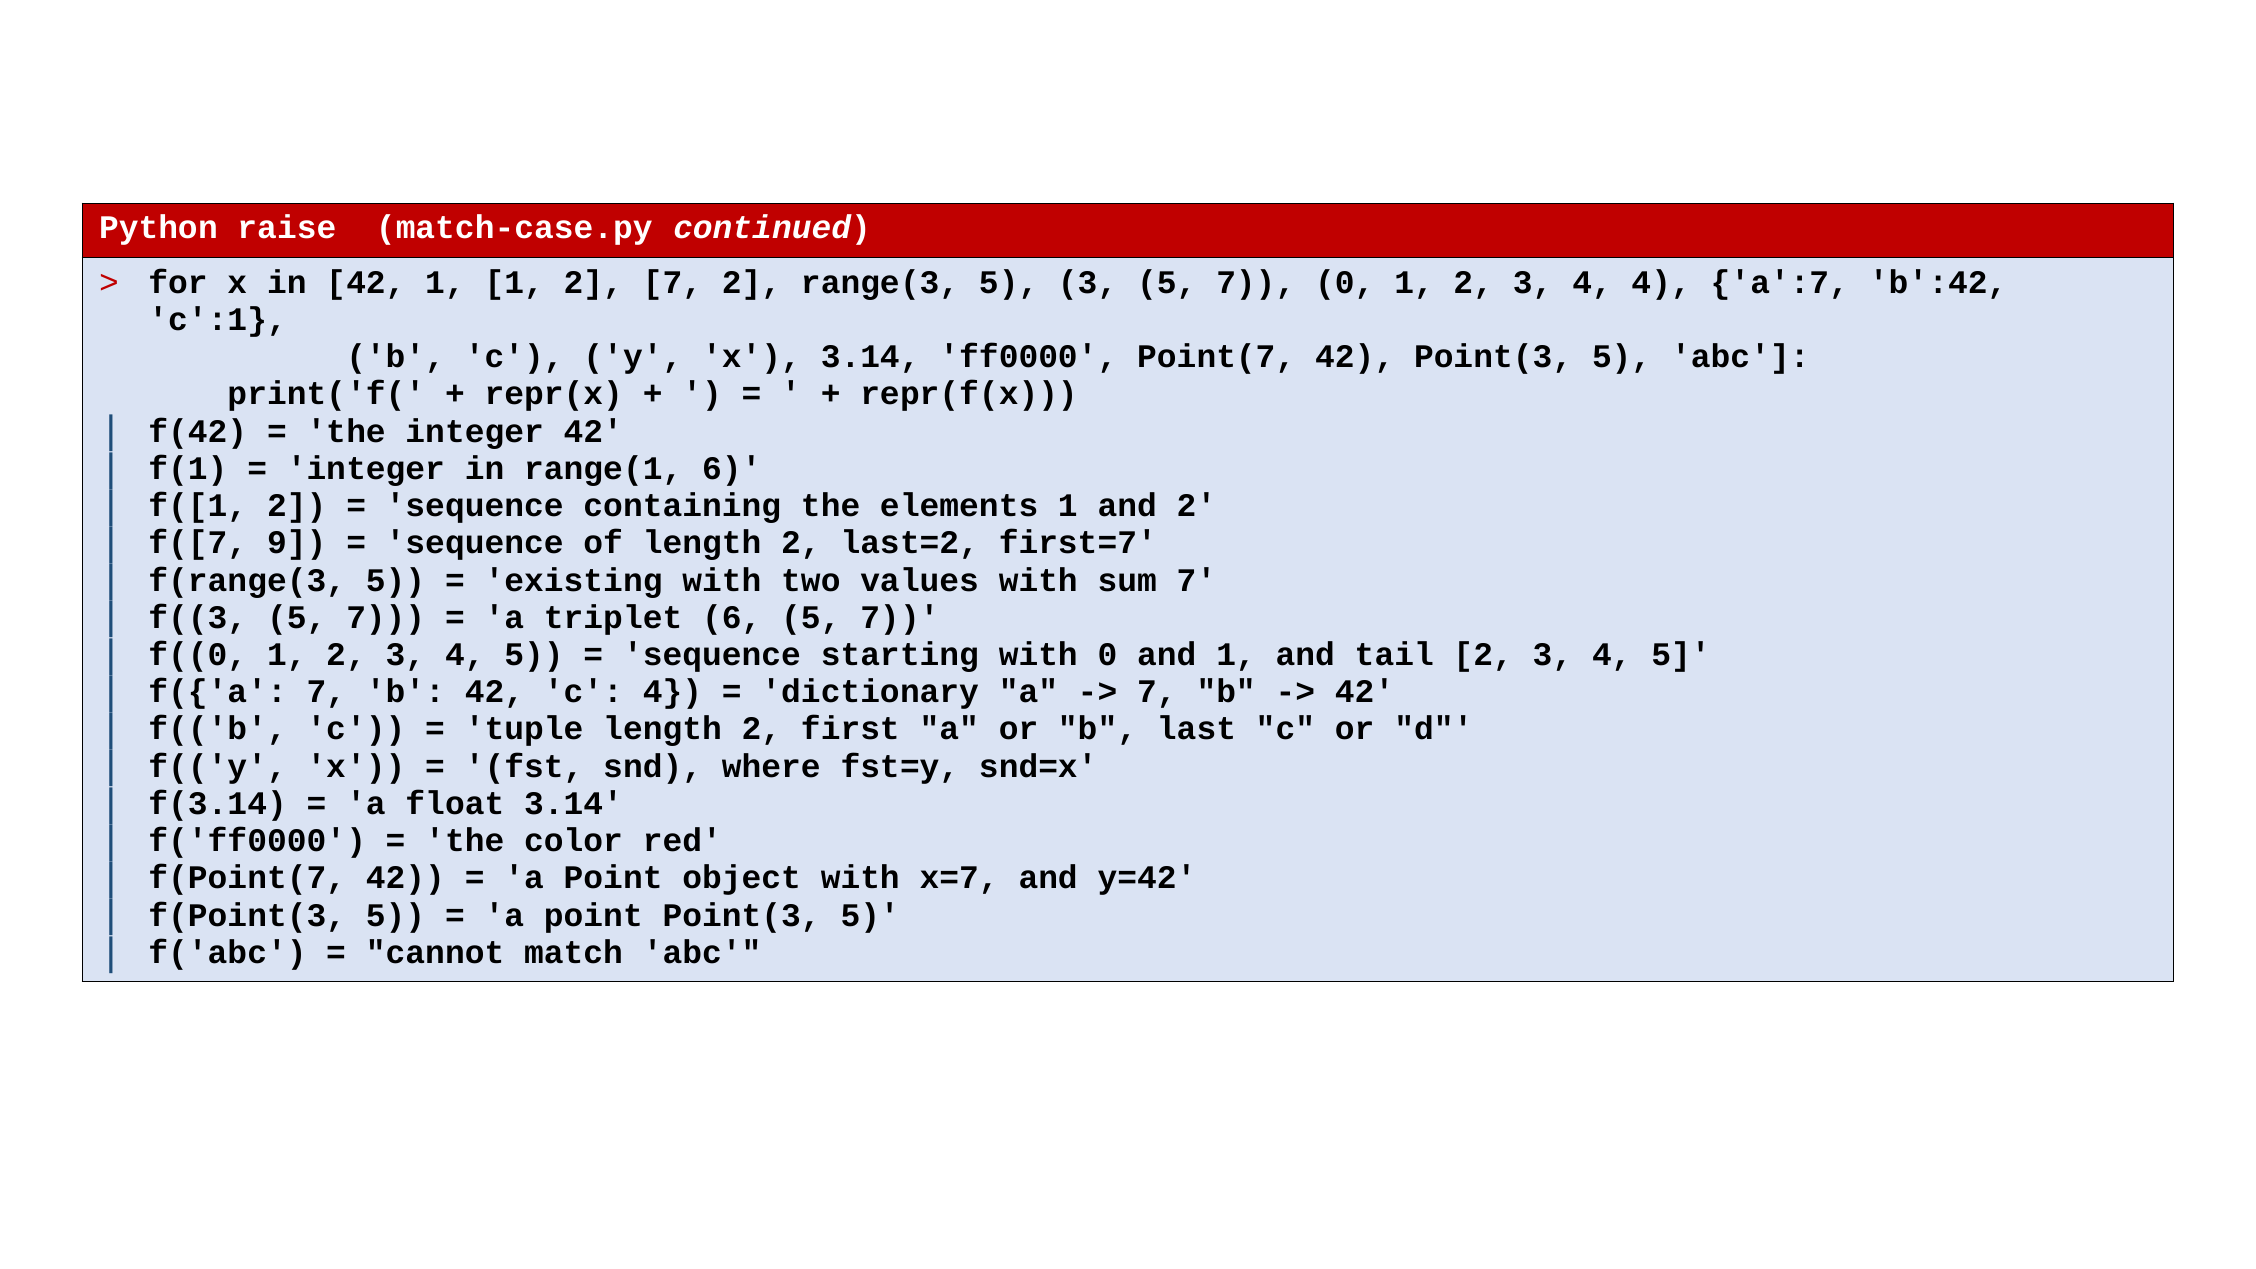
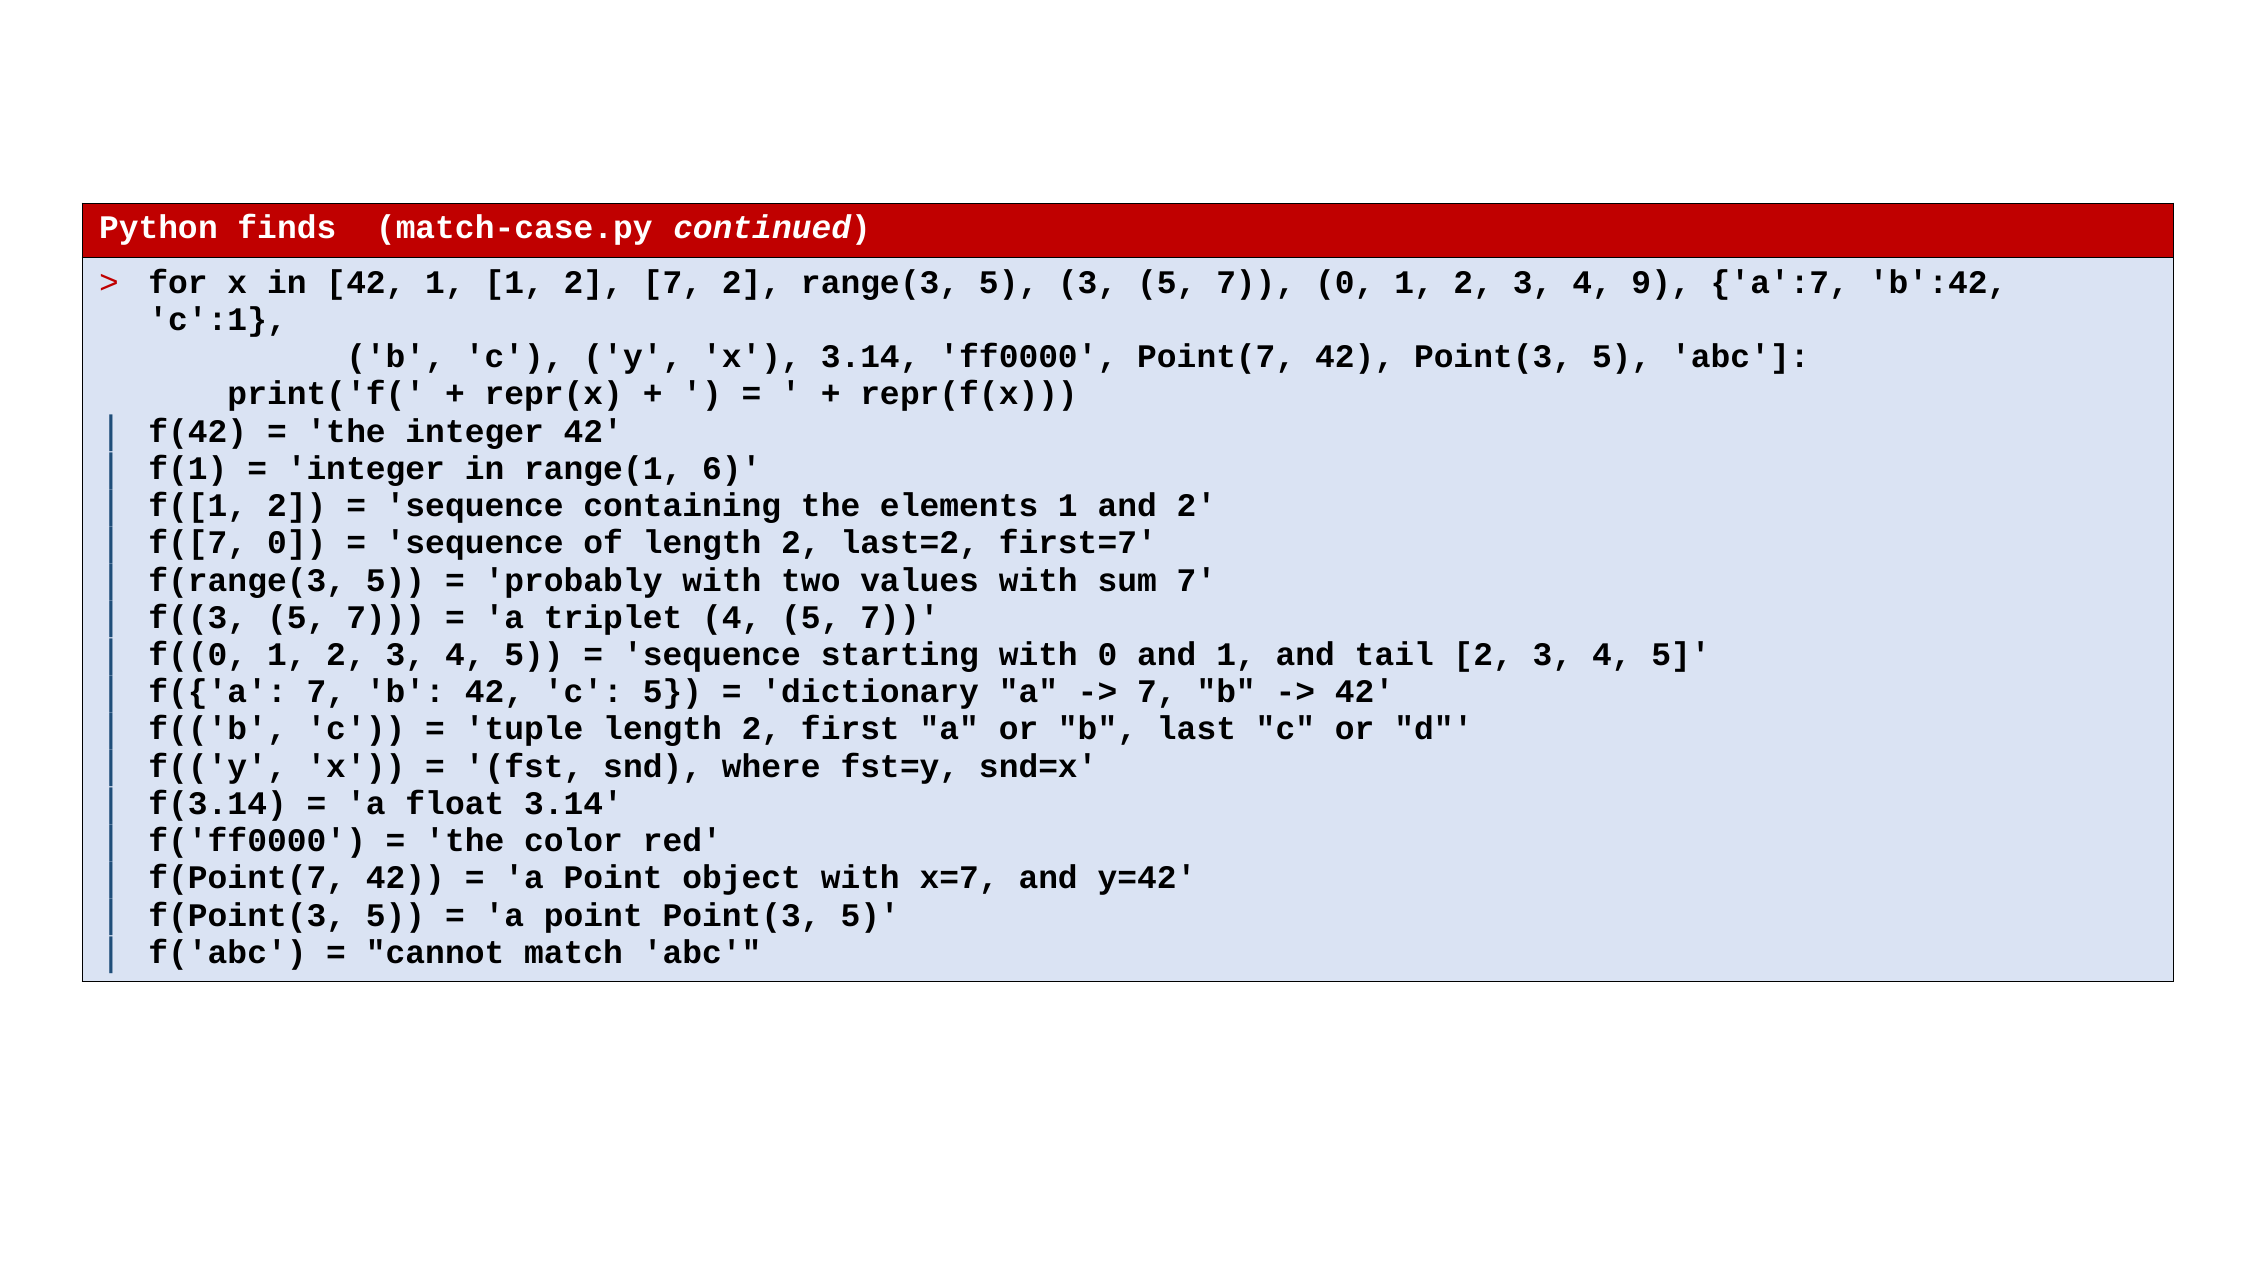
raise: raise -> finds (287, 228)
4 4: 4 -> 9 (1661, 282)
f([7 9: 9 -> 0 (297, 543)
existing: existing -> probably (574, 580)
triplet 6: 6 -> 4 (732, 617)
c 4: 4 -> 5 (672, 692)
